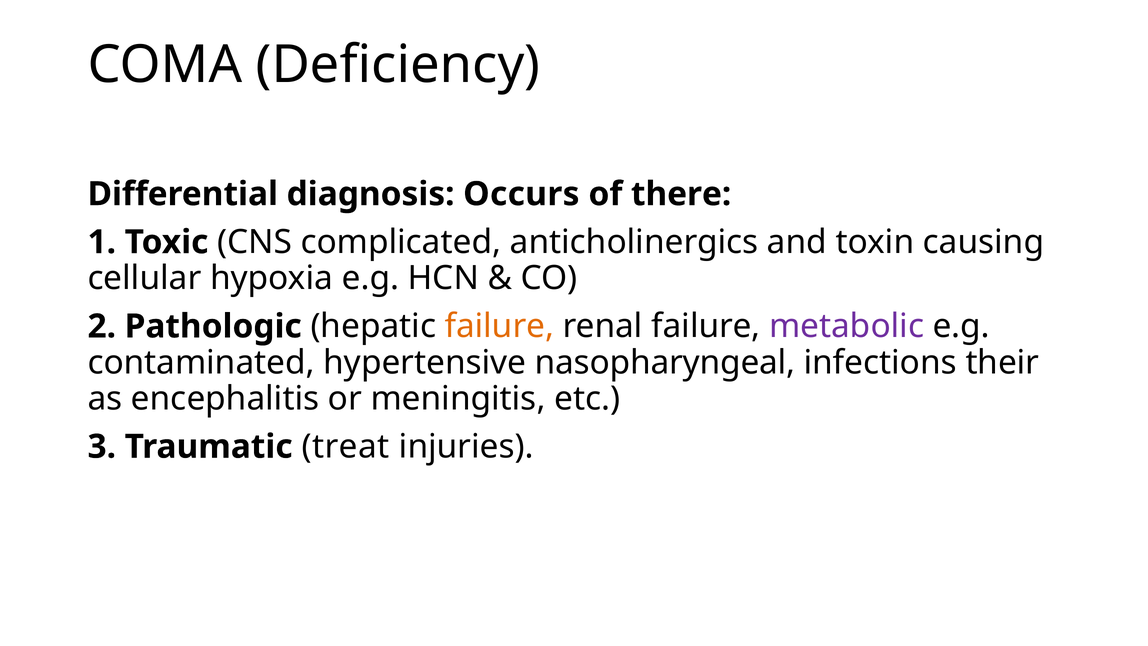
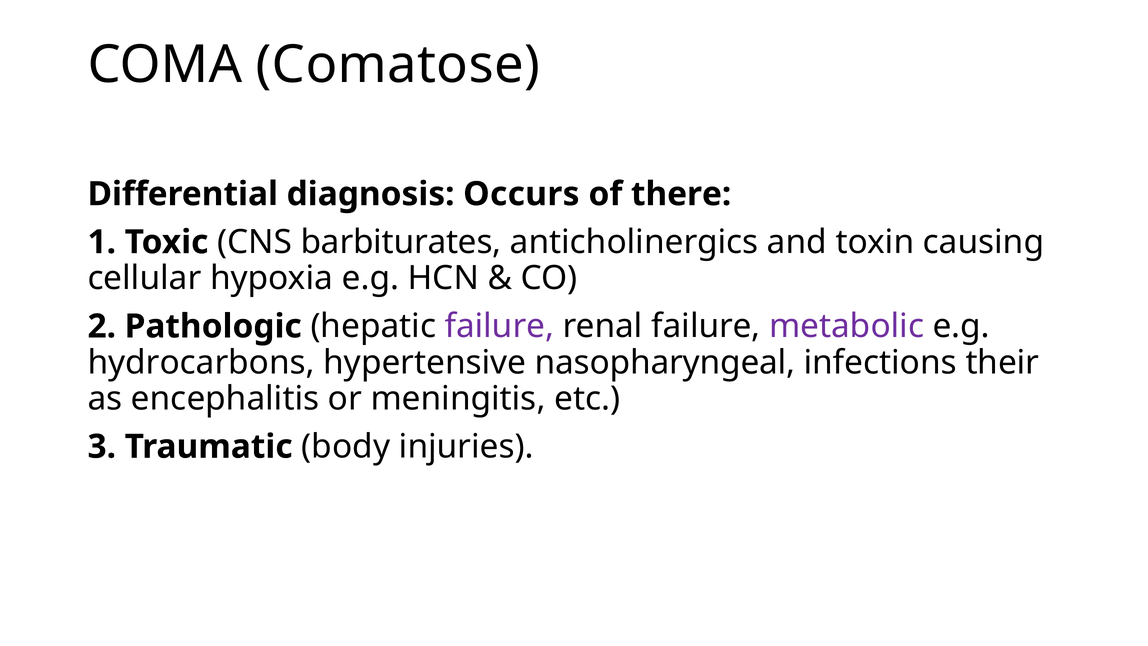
Deficiency: Deficiency -> Comatose (398, 65)
complicated: complicated -> barbiturates (401, 242)
failure colour: orange -> purple (499, 326)
contaminated: contaminated -> hydrocarbons (201, 362)
treat: treat -> body (346, 447)
